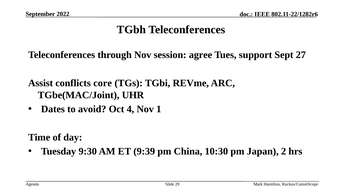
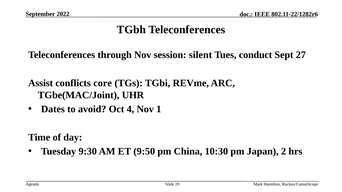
agree: agree -> silent (200, 55)
support: support -> conduct (256, 55)
9:39: 9:39 -> 9:50 (144, 152)
